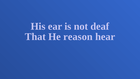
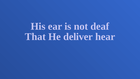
reason: reason -> deliver (78, 37)
